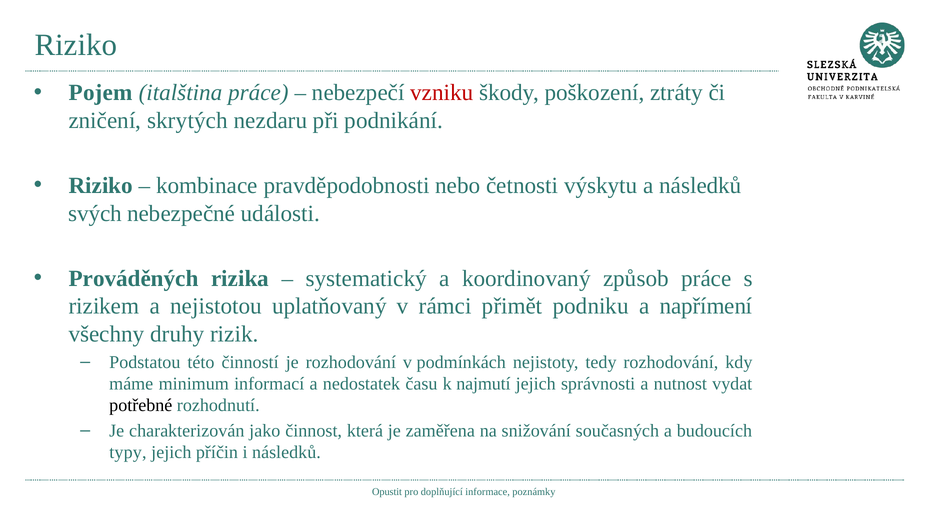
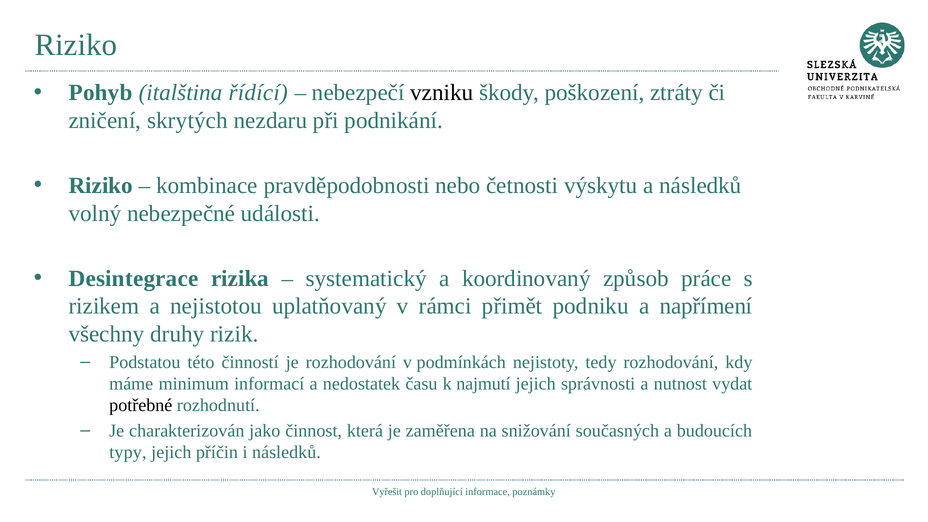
Pojem: Pojem -> Pohyb (101, 93)
italština práce: práce -> řídící (258, 93)
vzniku colour: red -> black (442, 93)
svých: svých -> volný (95, 213)
Prováděných: Prováděných -> Desintegrace (134, 278)
Opustit: Opustit -> Vyřešit (387, 492)
